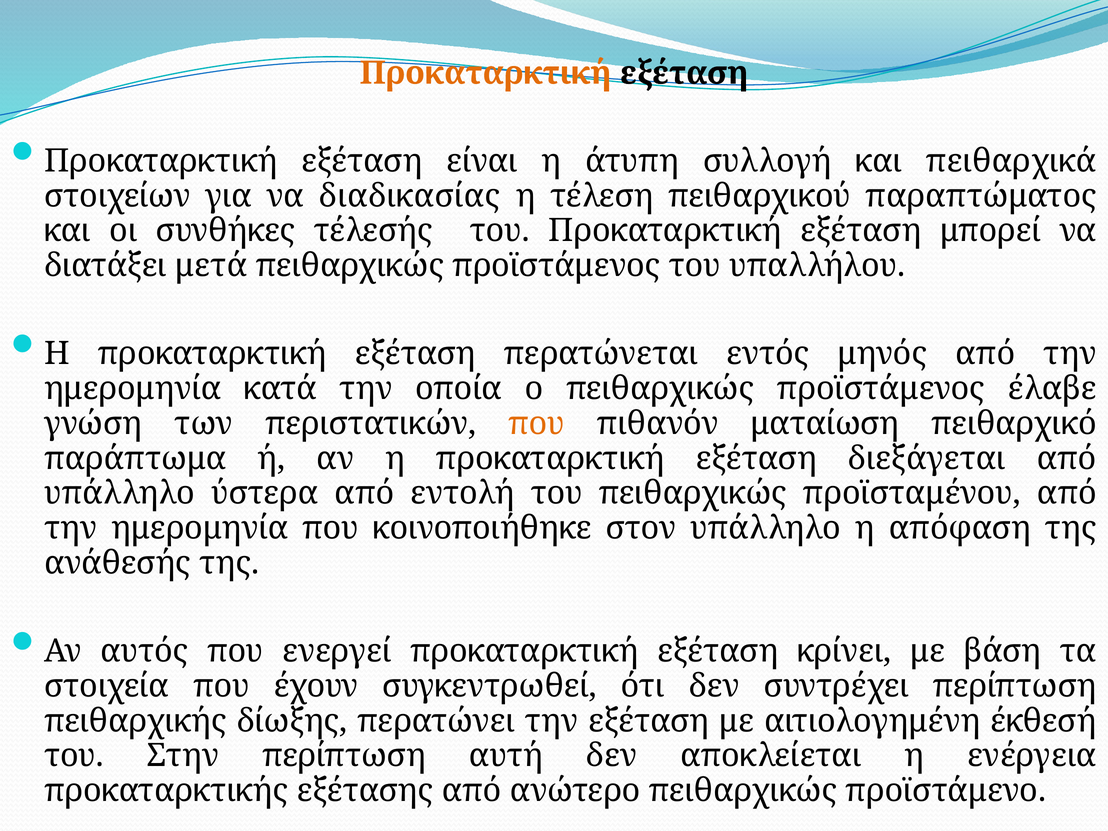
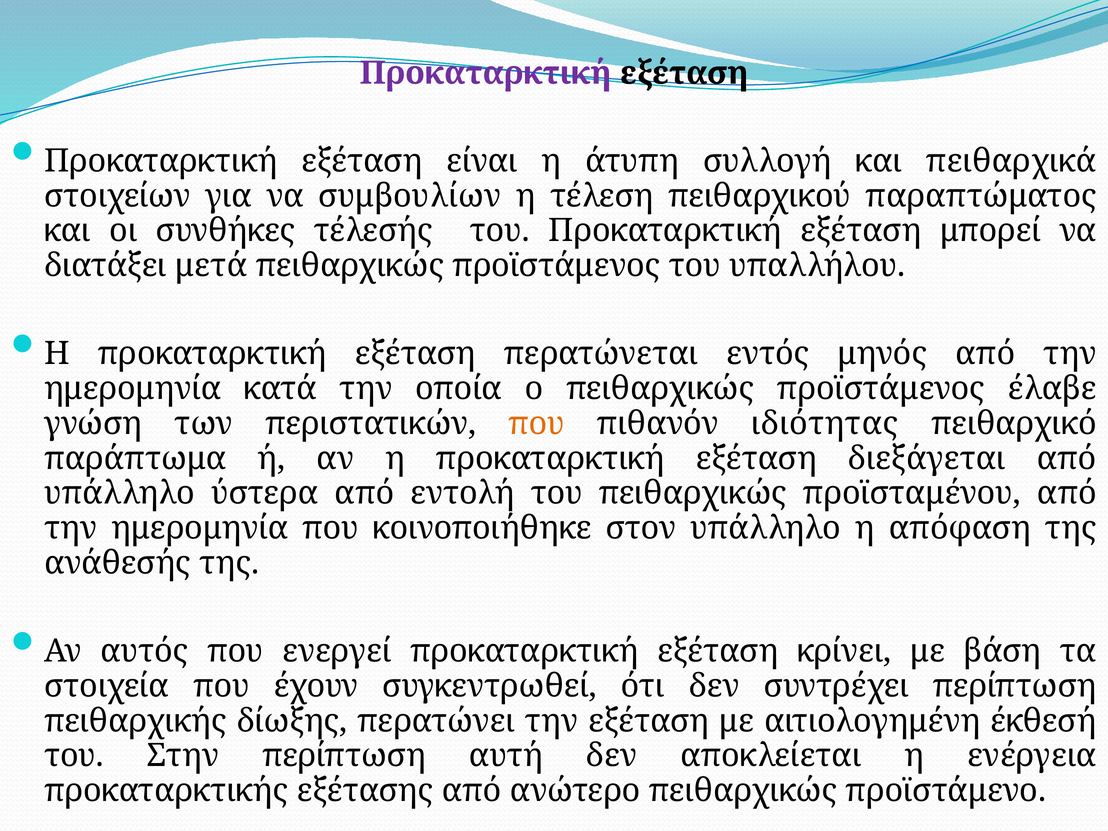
Προκαταρκτική colour: orange -> purple (486, 73)
διαδικασίας: διαδικασίας -> συμβουλίων (410, 196)
ματαίωση: ματαίωση -> ιδιότητας (825, 424)
